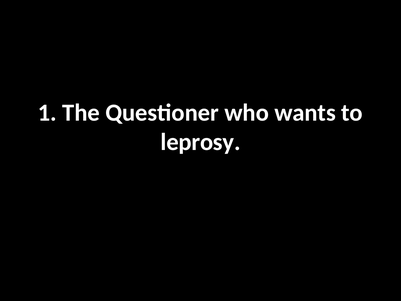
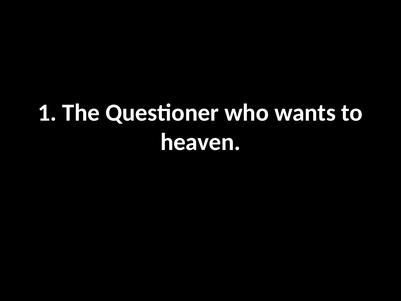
leprosy: leprosy -> heaven (201, 142)
